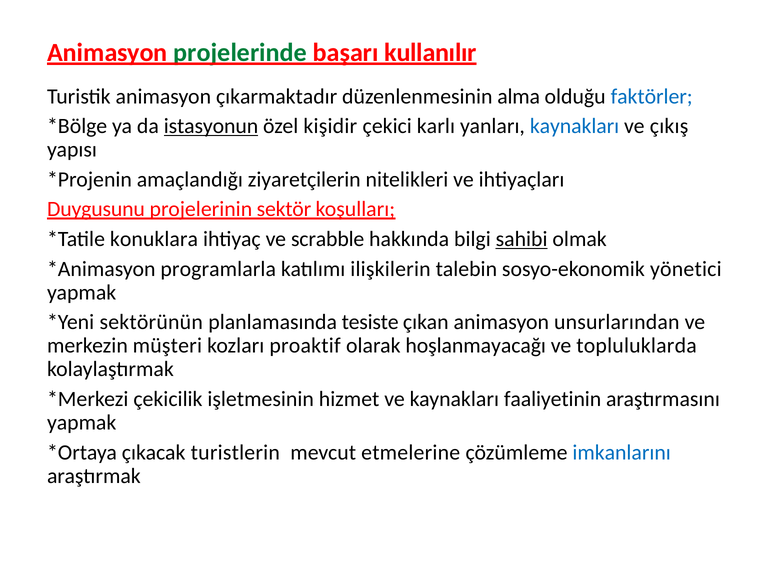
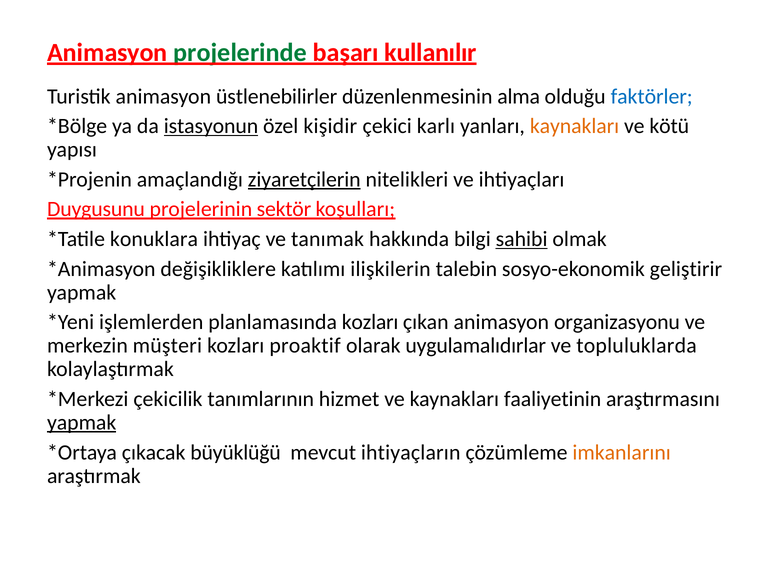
çıkarmaktadır: çıkarmaktadır -> üstlenebilirler (277, 96)
kaynakları colour: blue -> orange (575, 126)
çıkış: çıkış -> kötü (669, 126)
ziyaretçilerin underline: none -> present (304, 180)
scrabble: scrabble -> tanımak (327, 239)
programlarla: programlarla -> değişikliklere (218, 269)
yönetici: yönetici -> geliştirir (686, 269)
sektörünün: sektörünün -> işlemlerden (151, 322)
planlamasında tesiste: tesiste -> kozları (370, 322)
unsurlarından: unsurlarından -> organizasyonu (617, 322)
hoşlanmayacağı: hoşlanmayacağı -> uygulamalıdırlar (476, 346)
işletmesinin: işletmesinin -> tanımlarının (261, 399)
yapmak underline: none -> present (82, 423)
turistlerin: turistlerin -> büyüklüğü (236, 452)
etmelerine: etmelerine -> ihtiyaçların (411, 452)
imkanlarını colour: blue -> orange (622, 452)
